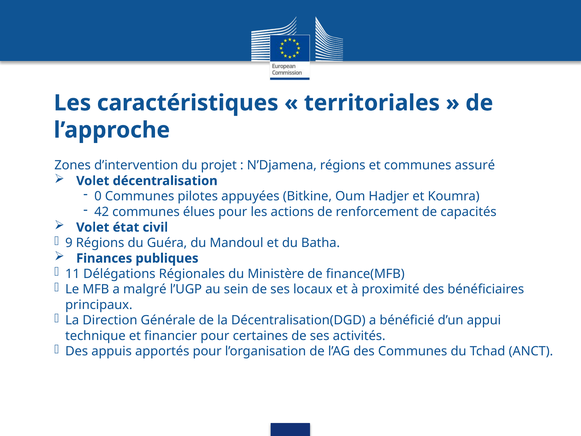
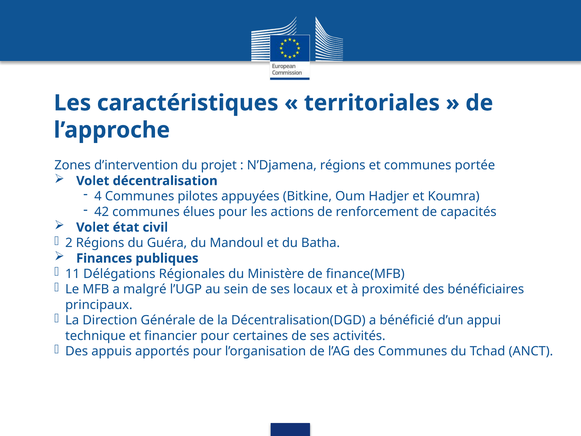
assuré: assuré -> portée (475, 165)
0: 0 -> 4 (98, 196)
9: 9 -> 2 (69, 243)
